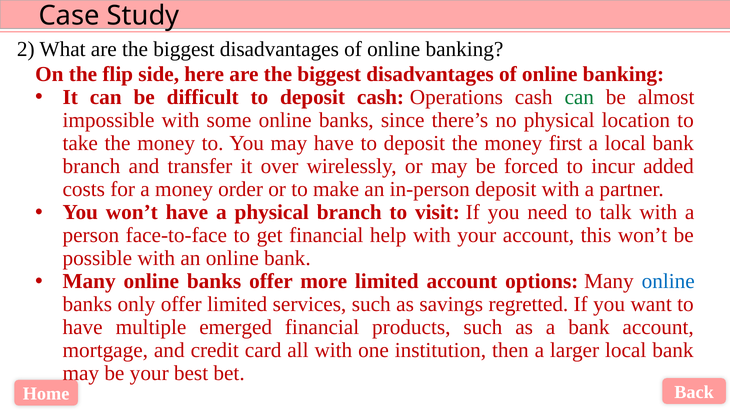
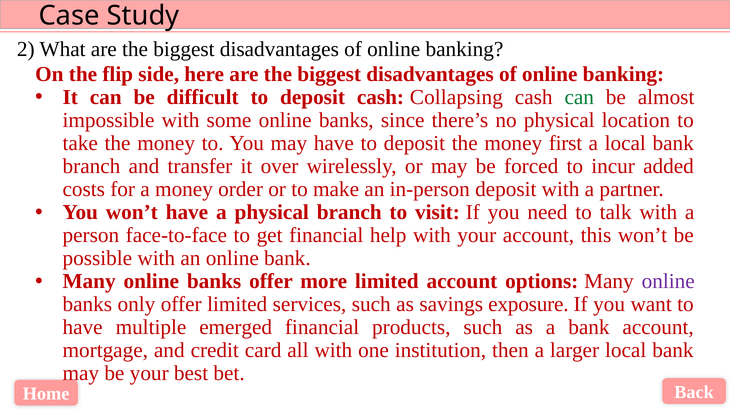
Operations: Operations -> Collapsing (456, 97)
online colour: blue -> purple (668, 281)
regretted: regretted -> exposure (528, 304)
